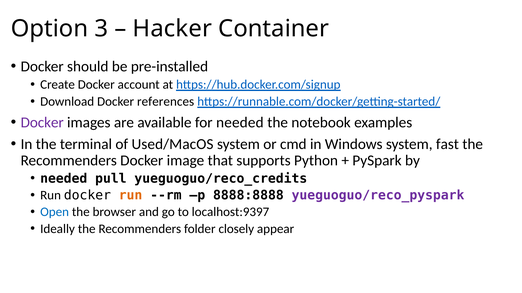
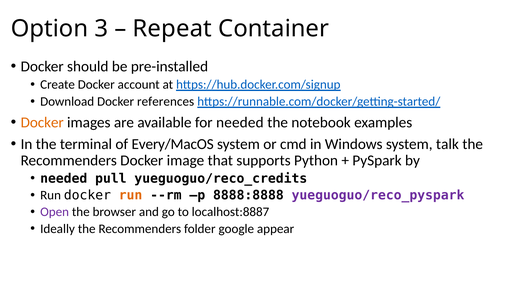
Hacker: Hacker -> Repeat (172, 29)
Docker colour: purple -> orange (42, 123)
Used/MacOS: Used/MacOS -> Every/MacOS (173, 144)
fast: fast -> talk (447, 144)
Open colour: blue -> purple (55, 212)
localhost:9397: localhost:9397 -> localhost:8887 (231, 212)
closely: closely -> google (236, 229)
